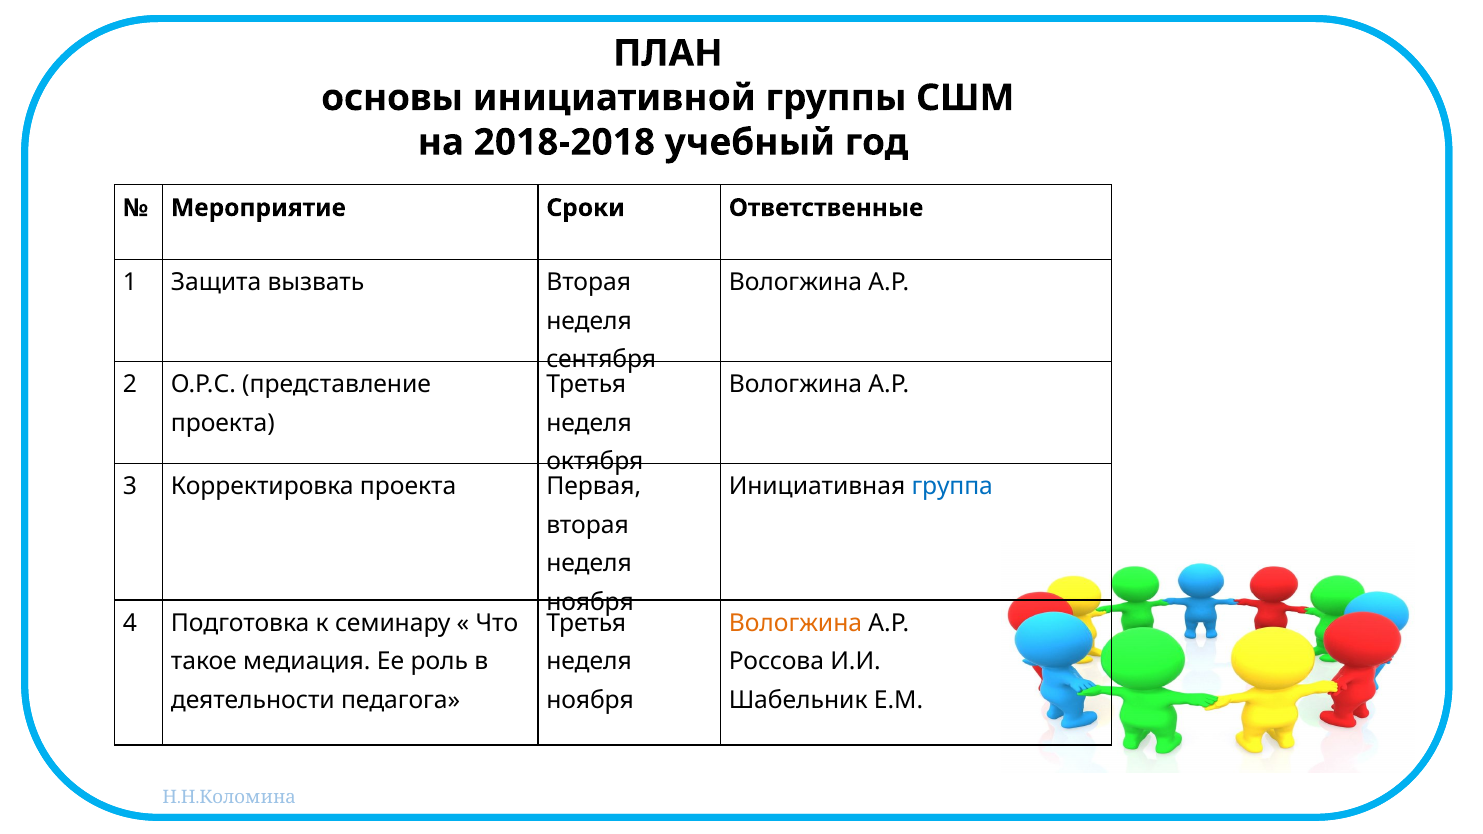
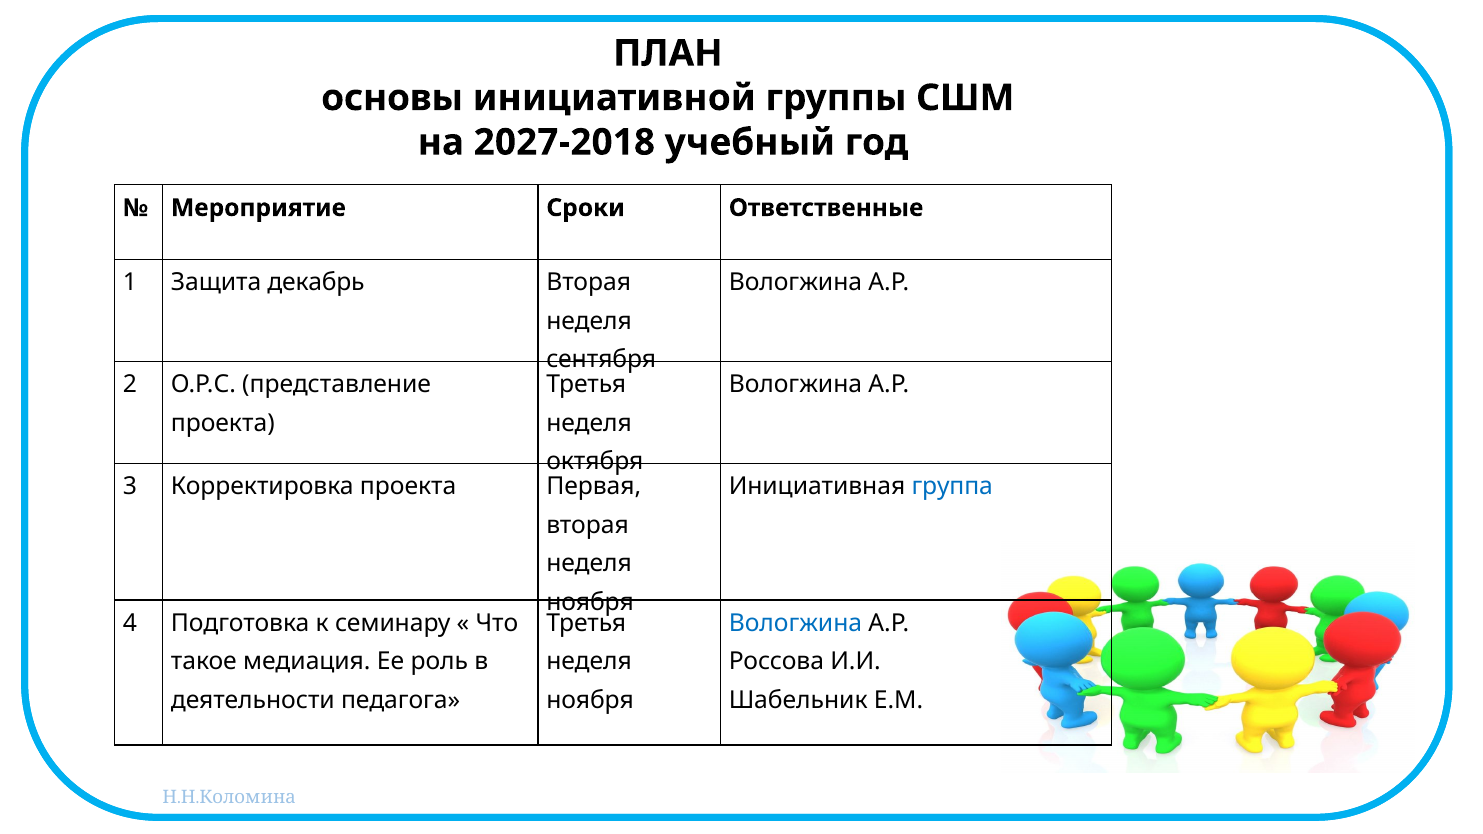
2018-2018: 2018-2018 -> 2027-2018 (564, 142)
вызвать: вызвать -> декабрь (316, 282)
Вологжина colour: orange -> blue (795, 623)
